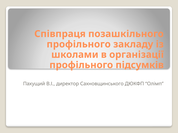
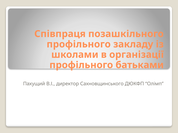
підсумків: підсумків -> батьками (140, 65)
